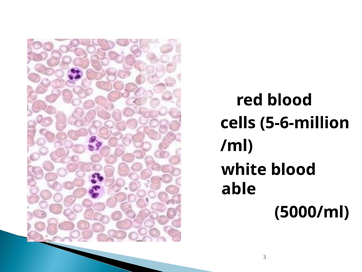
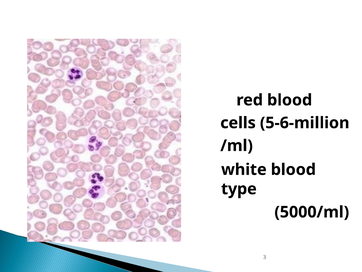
able: able -> type (239, 189)
